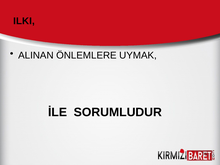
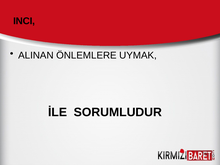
ILKI: ILKI -> INCI (24, 21)
